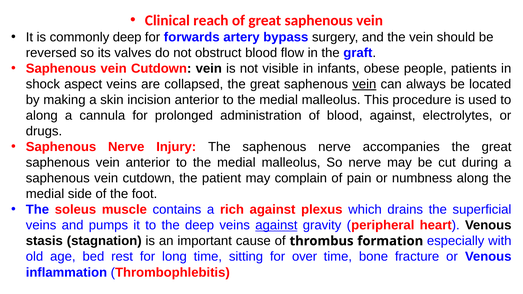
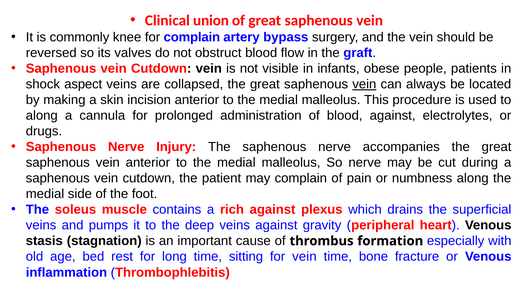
reach: reach -> union (211, 20)
commonly deep: deep -> knee (127, 37)
for forwards: forwards -> complain (192, 37)
against underline: present -> none (276, 225)
for over: over -> vein (304, 257)
